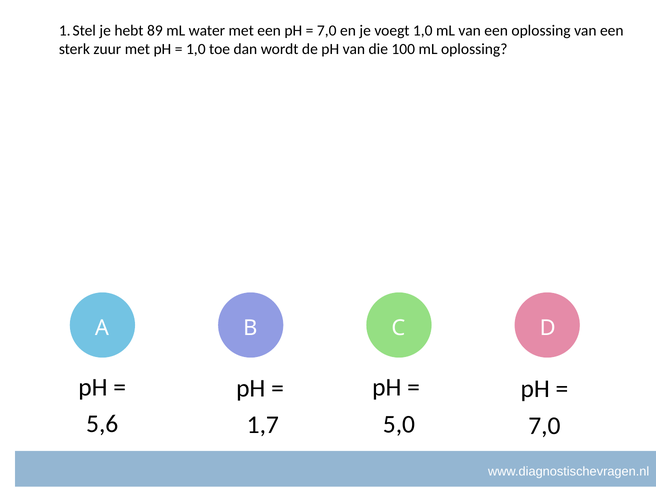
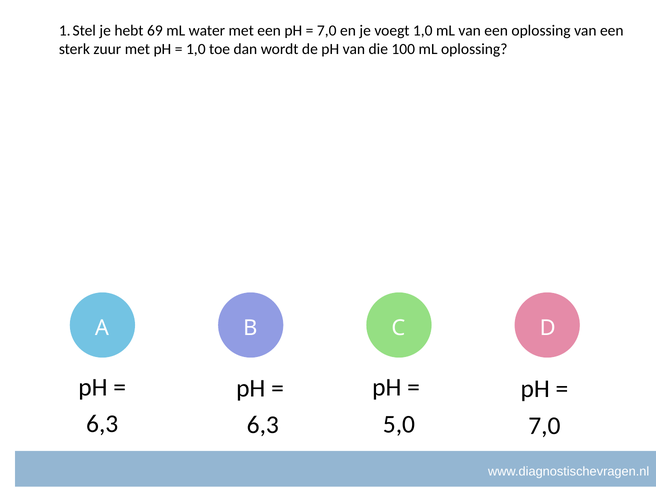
89: 89 -> 69 (155, 31)
5,6: 5,6 -> 6,3 (102, 424)
1,7: 1,7 -> 6,3 (263, 425)
